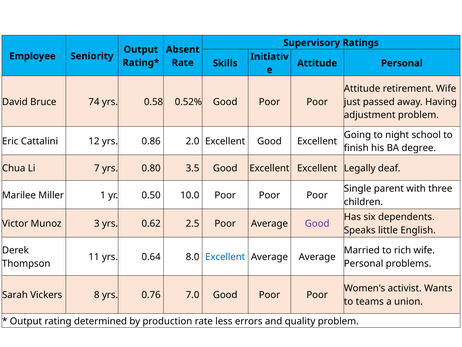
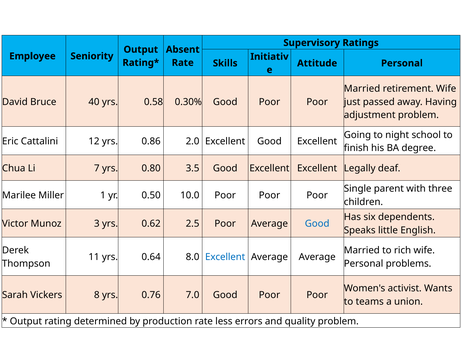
Attitude: Attitude -> Married (362, 89)
74: 74 -> 40 (94, 102)
0.52%: 0.52% -> 0.30% (188, 102)
Good colour: purple -> blue (317, 223)
